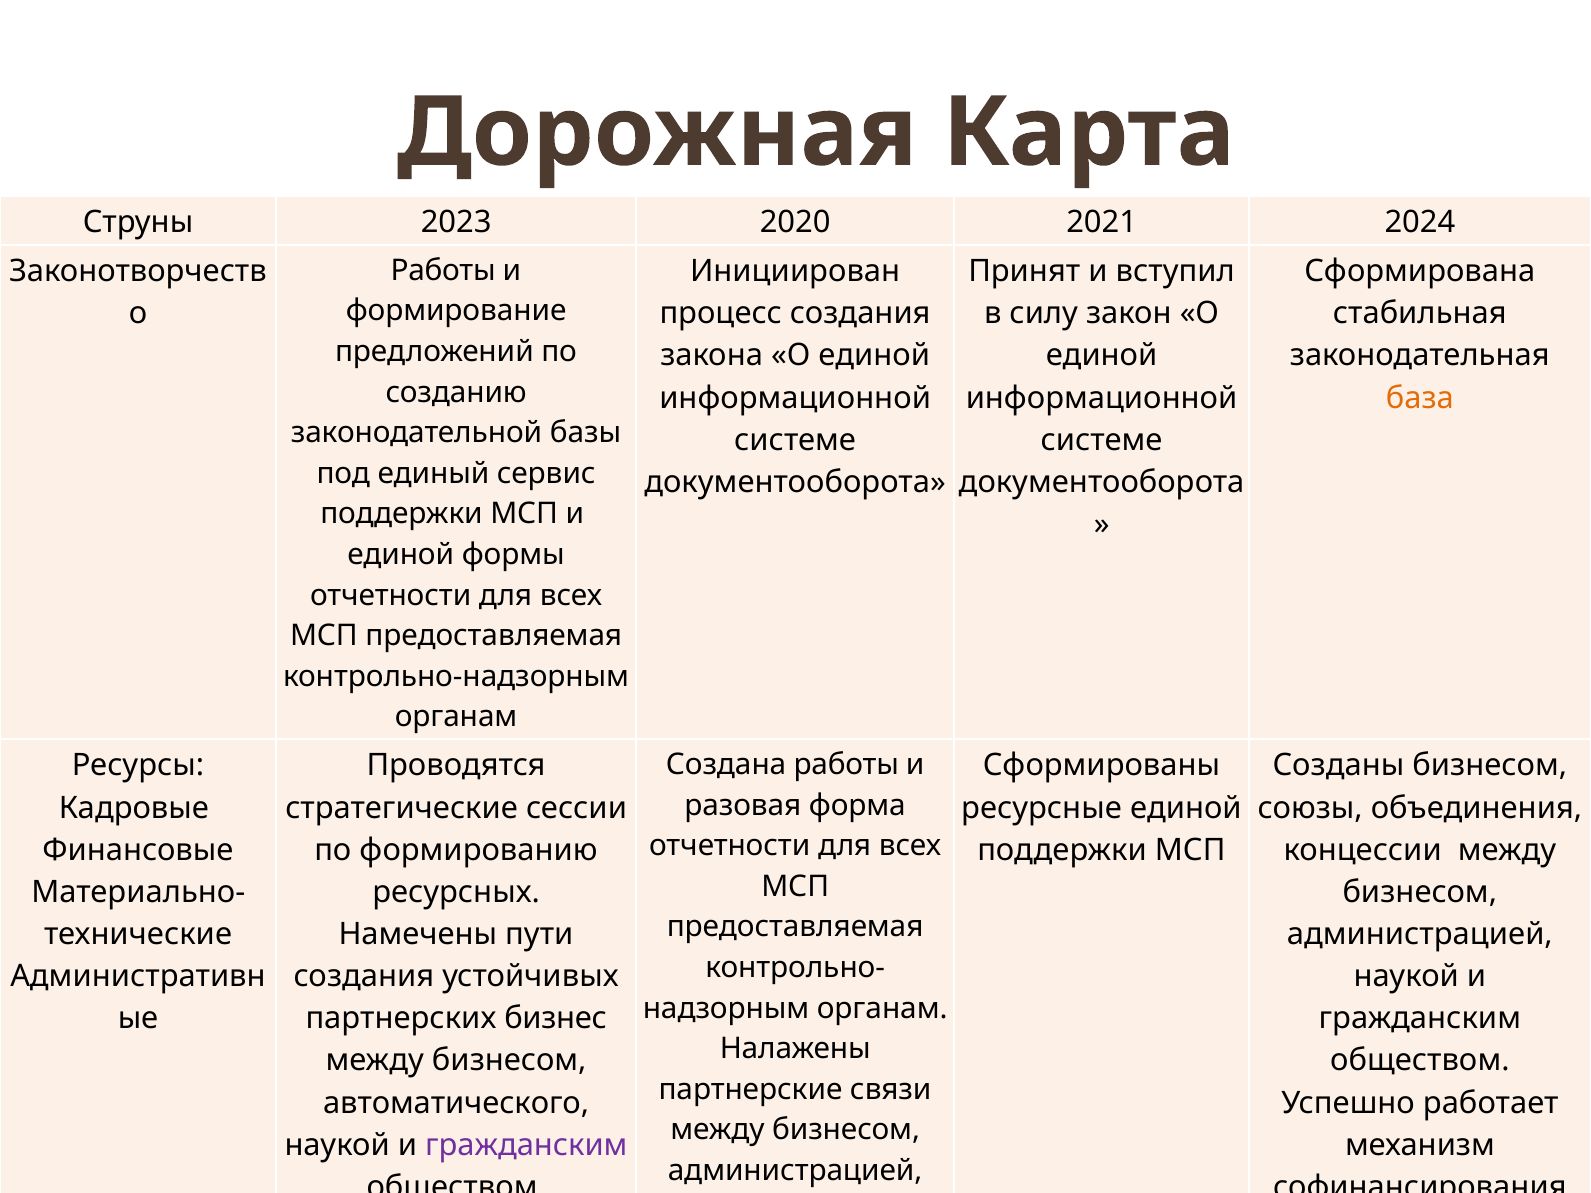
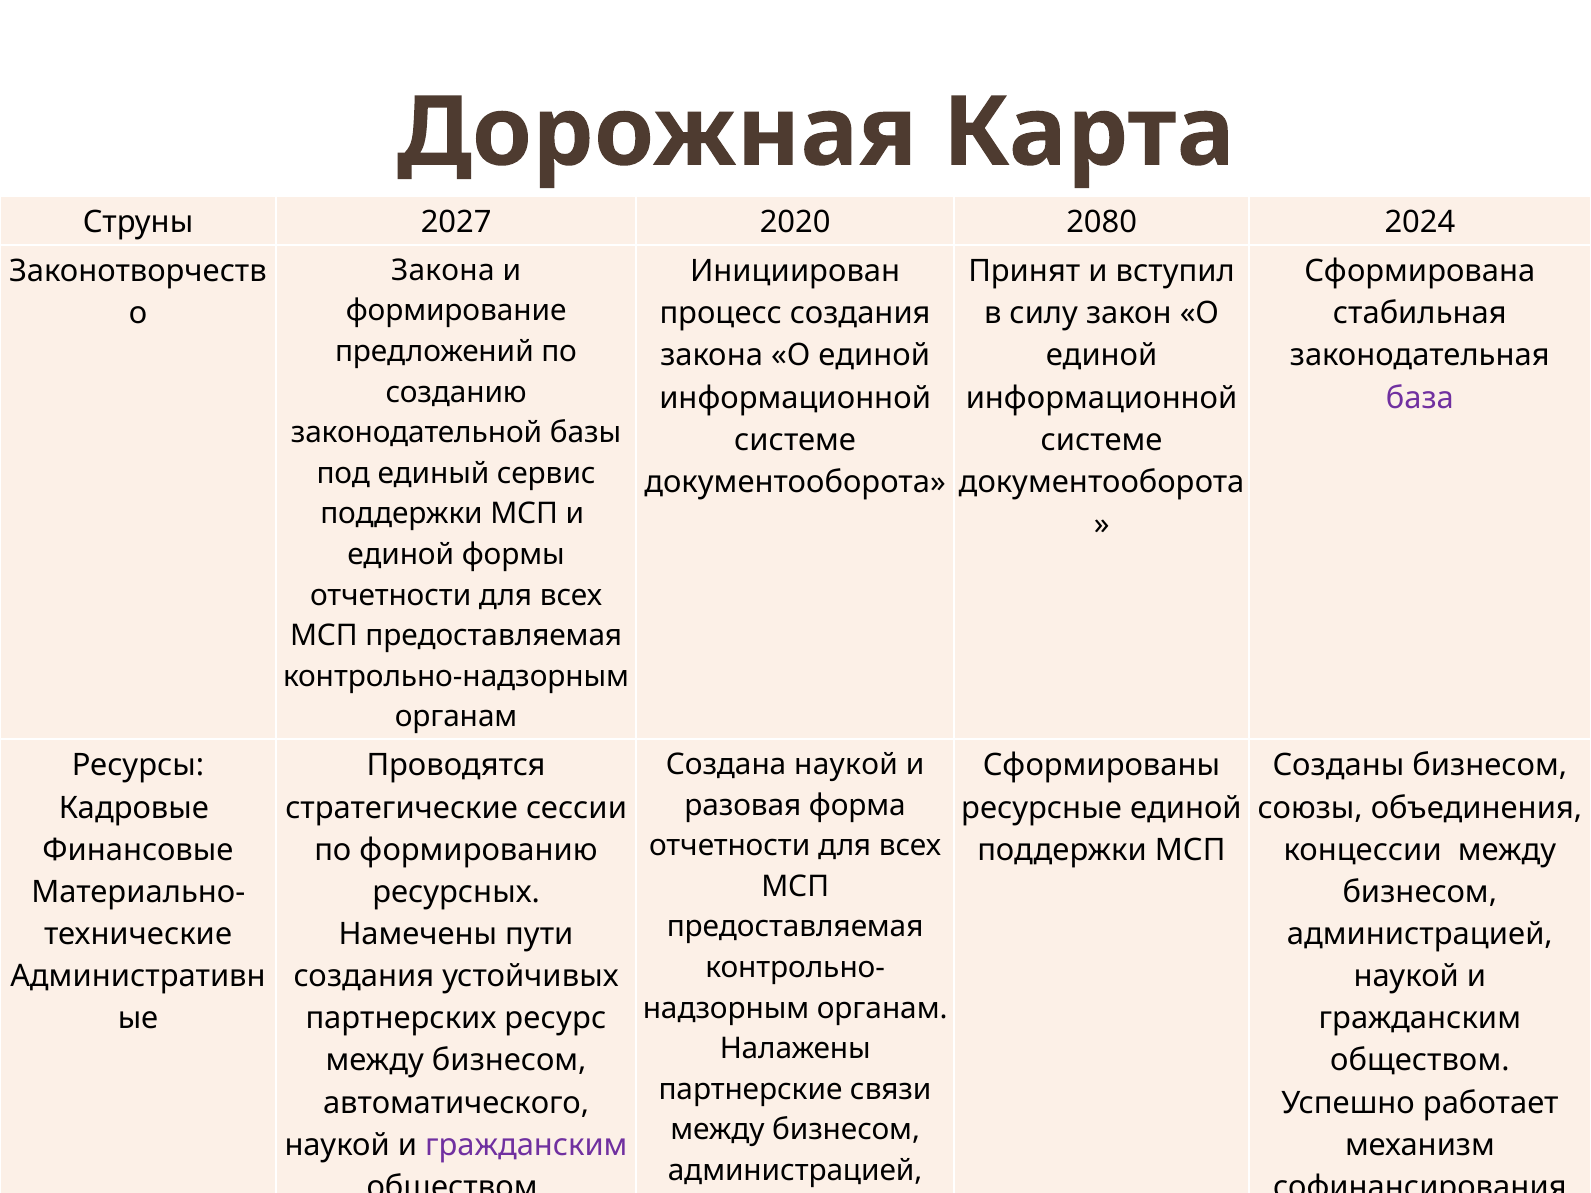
2023: 2023 -> 2027 (456, 222)
2021: 2021 -> 2080 (1102, 222)
Работы: Работы -> Закона (443, 271)
база colour: orange -> purple (1420, 398)
Создана работы: работы -> наукой (846, 765)
бизнес: бизнес -> ресурс (555, 1019)
